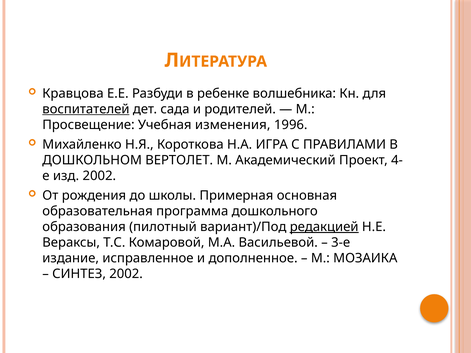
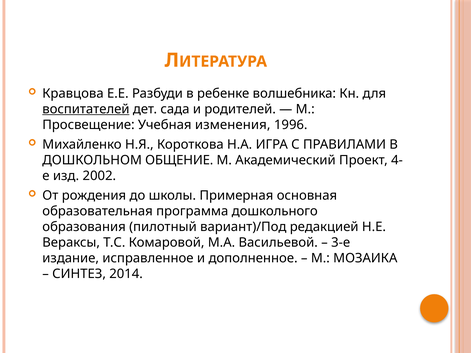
ВЕРТОЛЕТ: ВЕРТОЛЕТ -> ОБЩЕНИЕ (179, 160)
редакцией underline: present -> none (324, 227)
СИНТЕЗ 2002: 2002 -> 2014 (126, 274)
